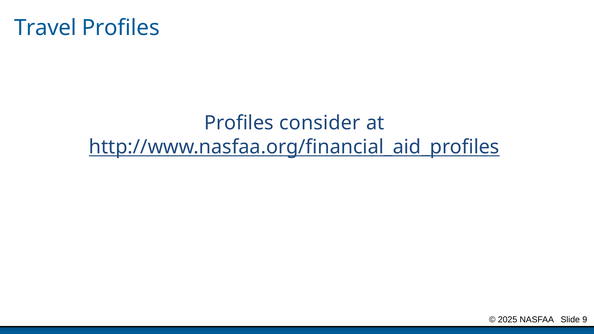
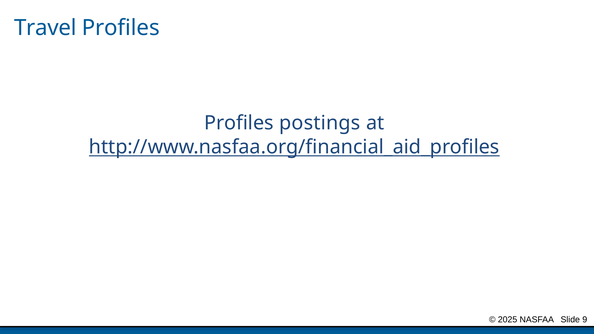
consider: consider -> postings (320, 123)
